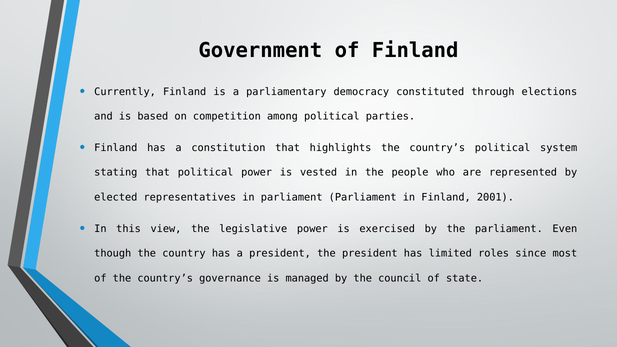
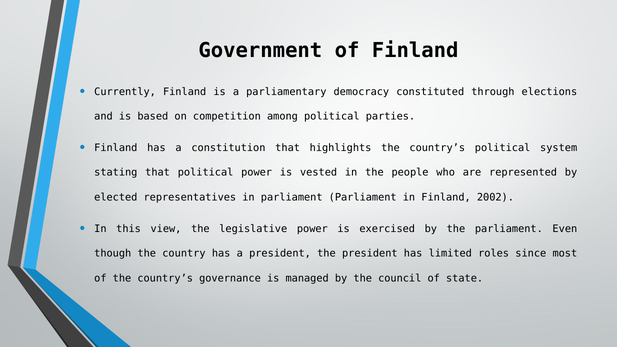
2001: 2001 -> 2002 (495, 197)
